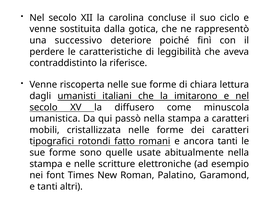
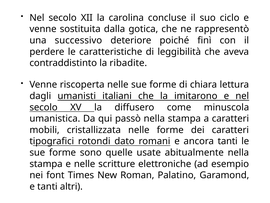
riferisce: riferisce -> ribadite (128, 63)
fatto: fatto -> dato (125, 141)
